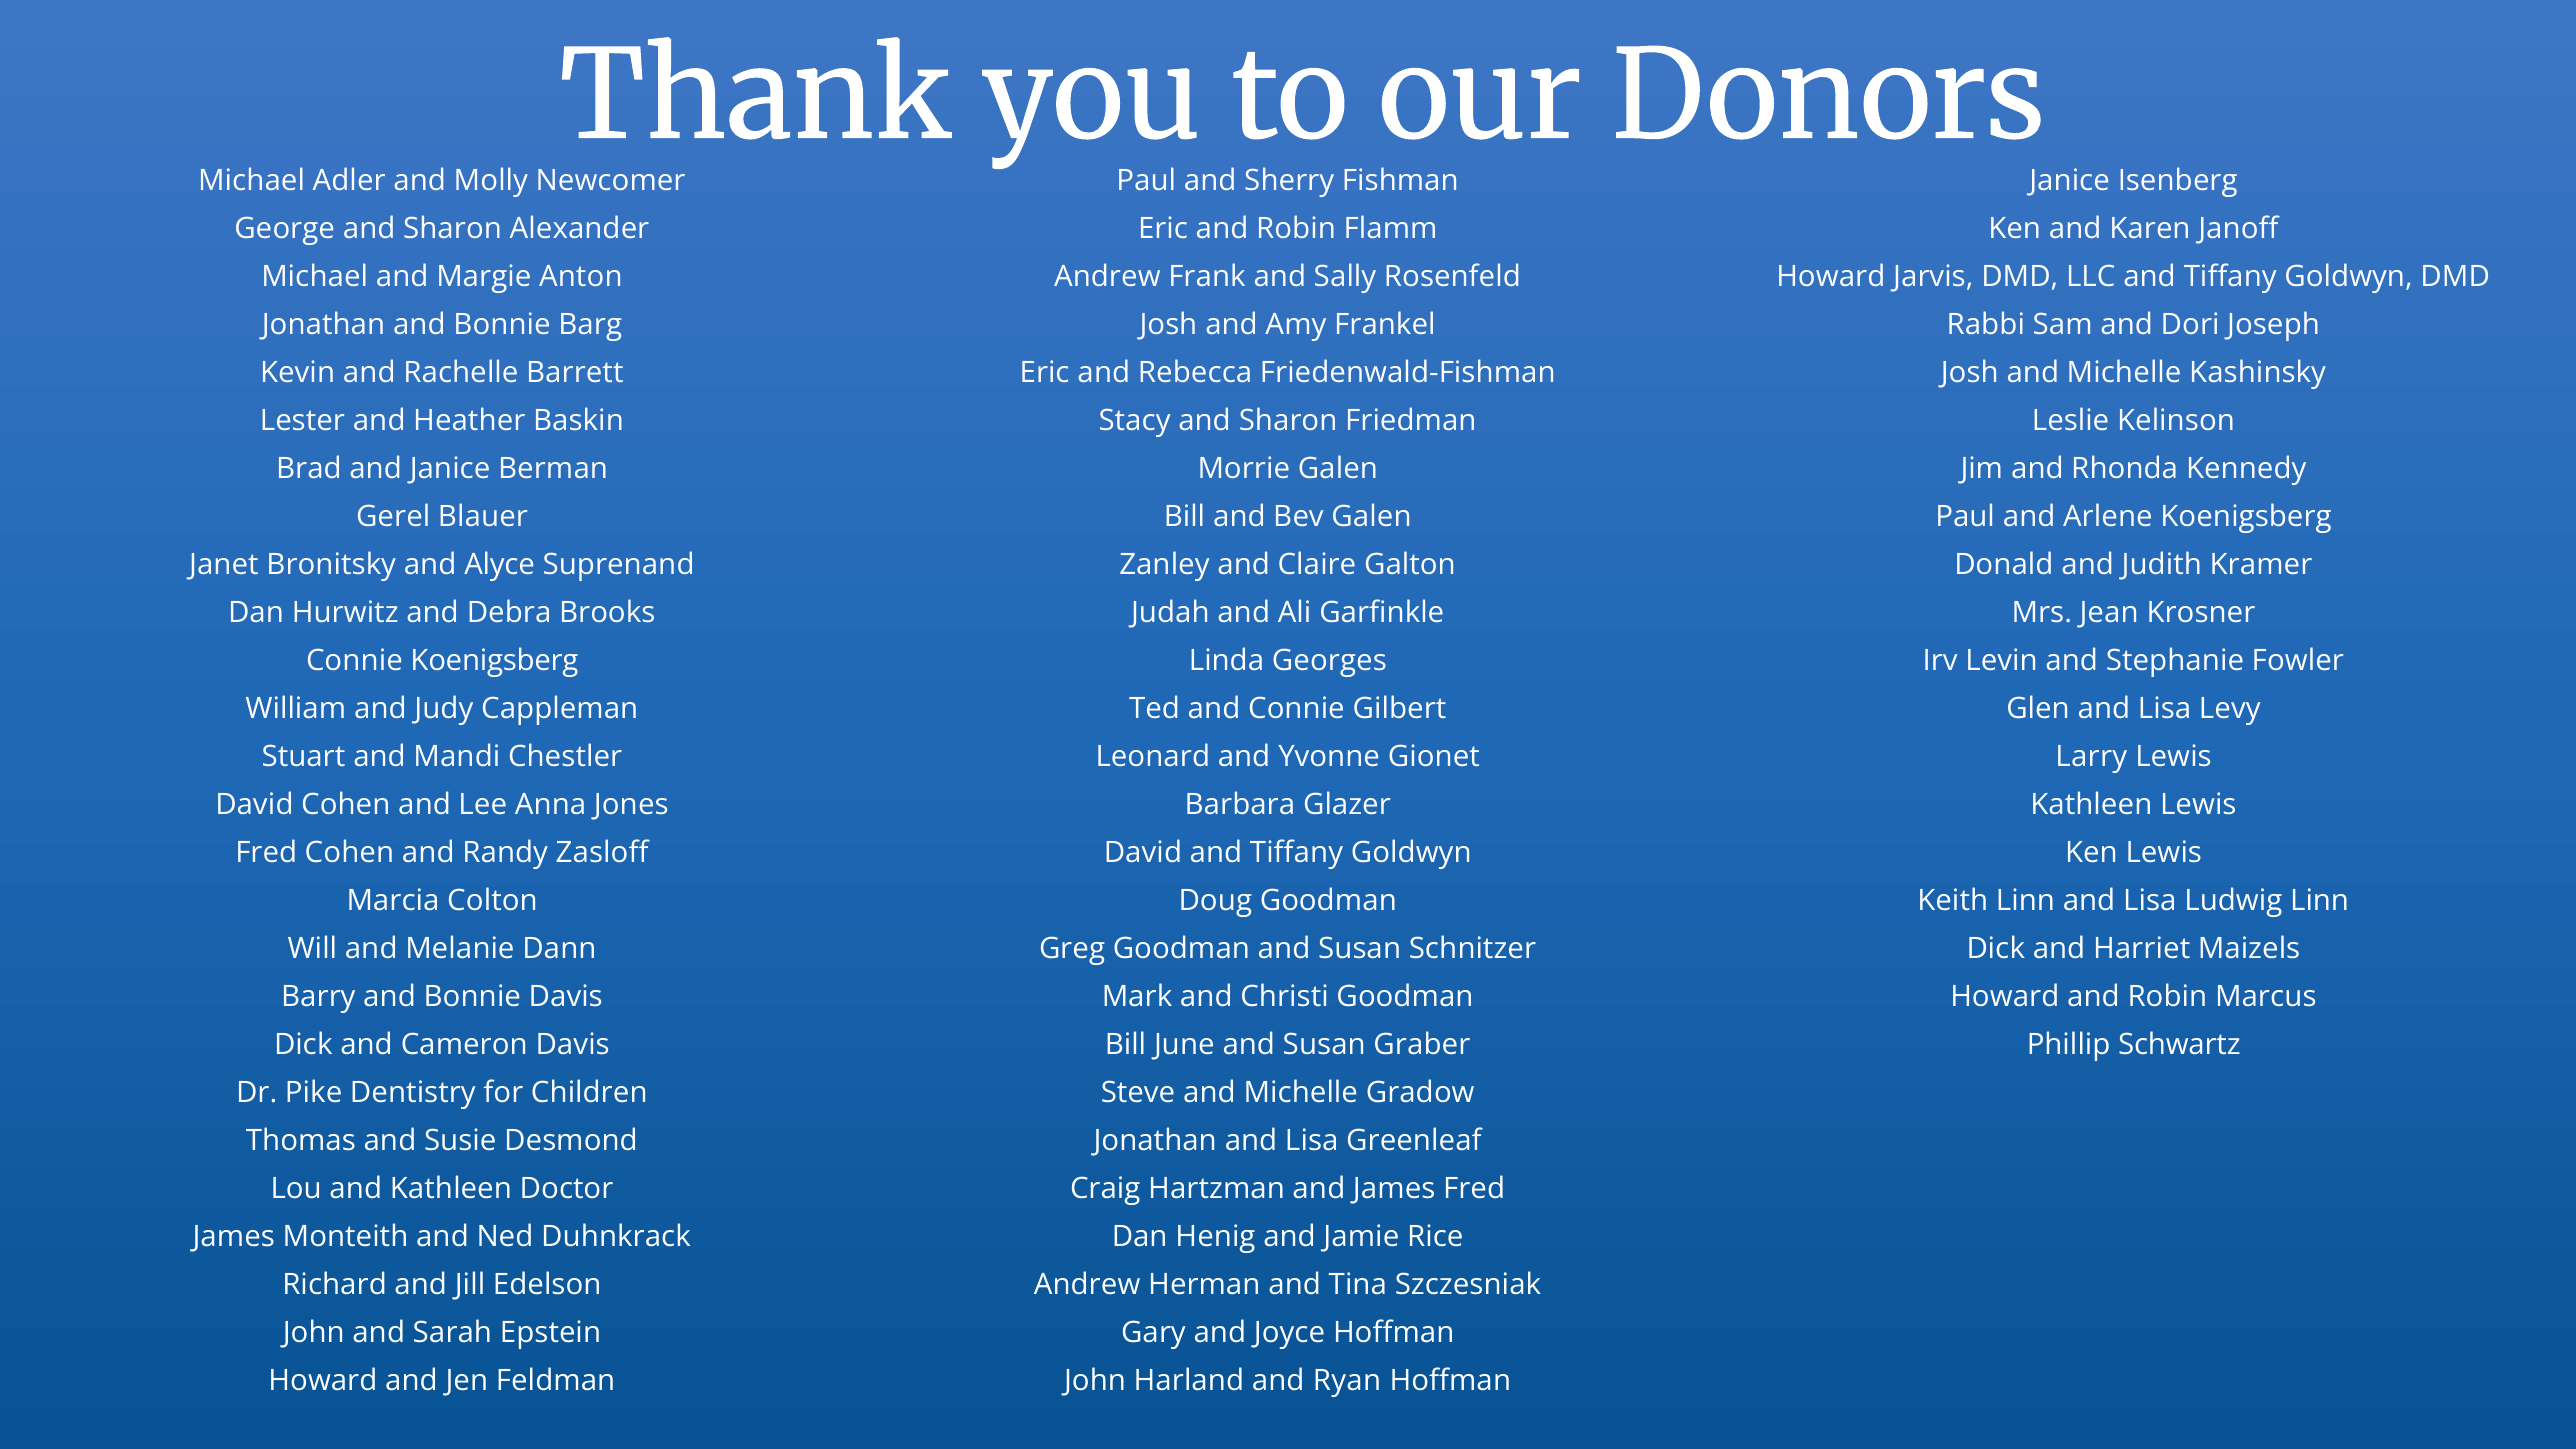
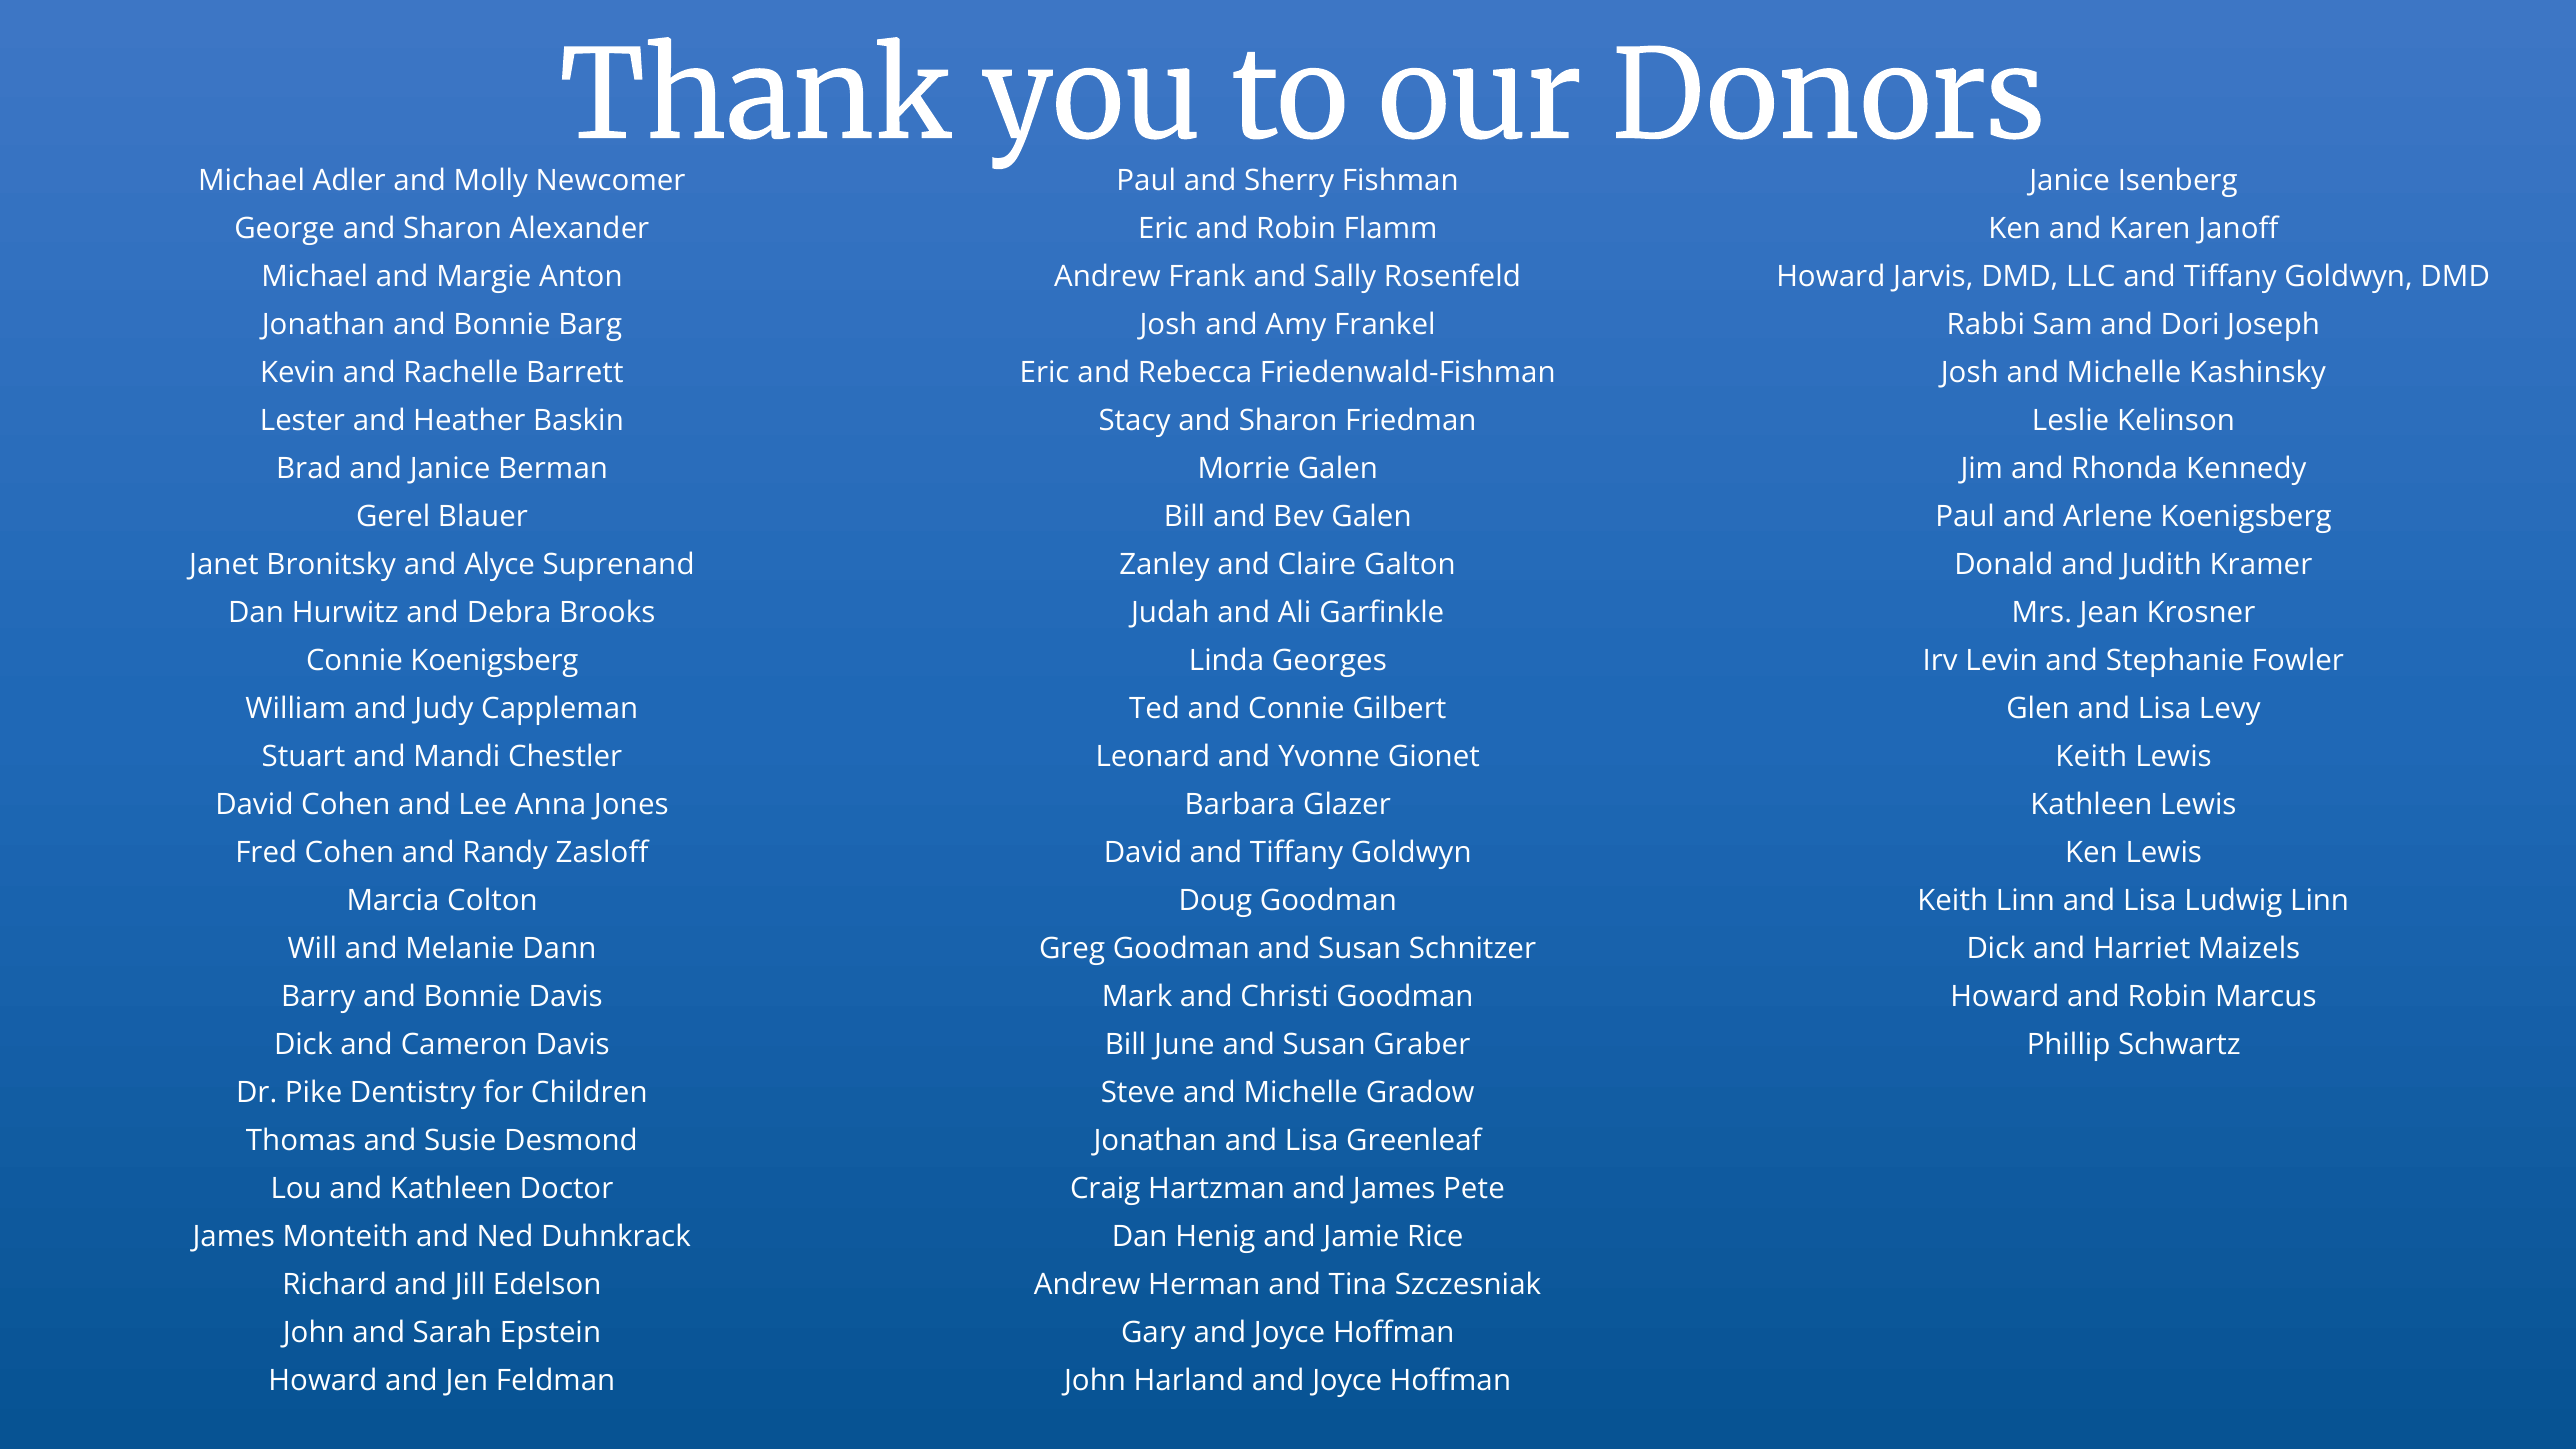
Larry: Larry -> Keith (2091, 757)
James Fred: Fred -> Pete (1474, 1189)
Harland and Ryan: Ryan -> Joyce (1347, 1381)
